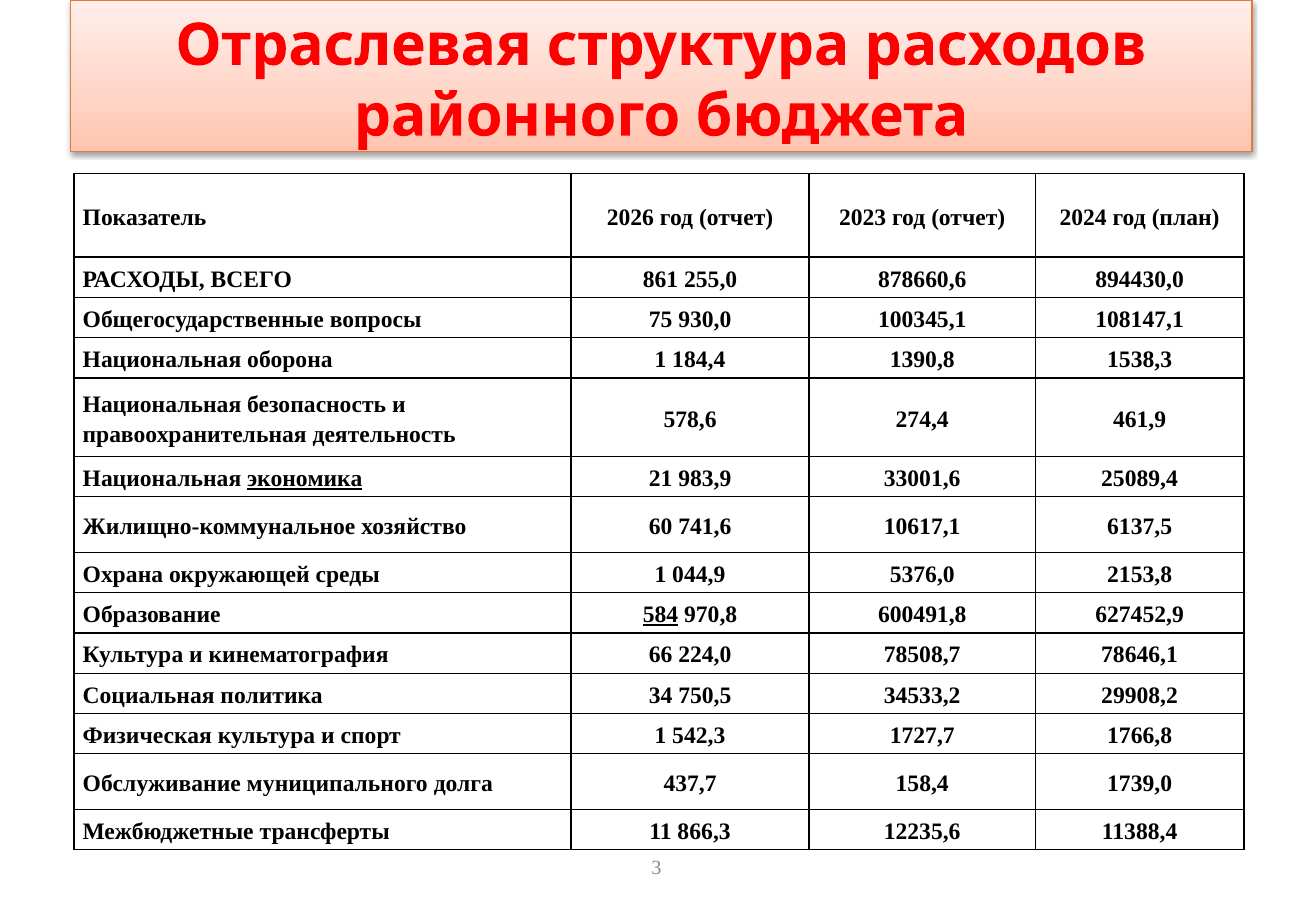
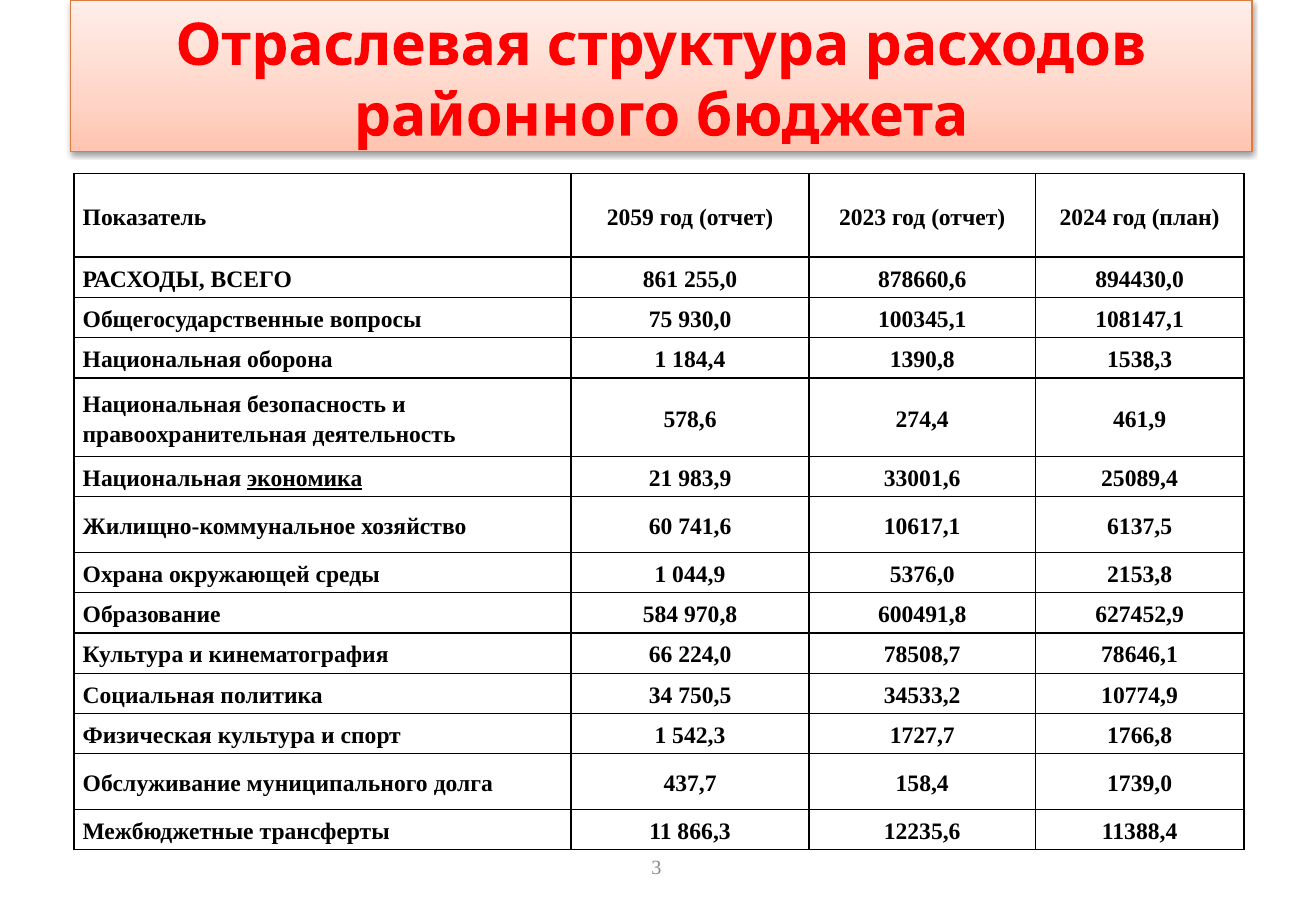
2026: 2026 -> 2059 (630, 217)
584 underline: present -> none (661, 615)
29908,2: 29908,2 -> 10774,9 (1140, 695)
